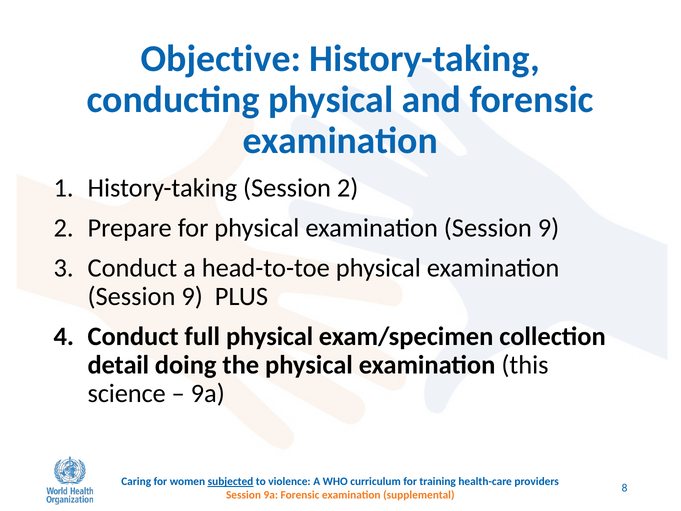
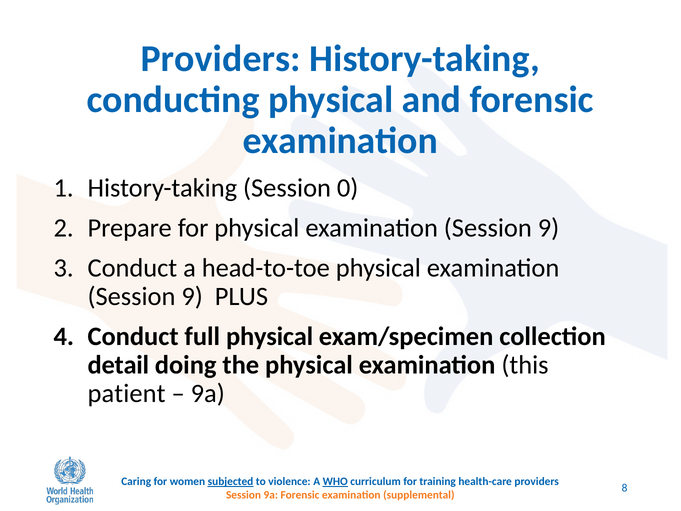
Objective: Objective -> Providers (221, 59)
Session 2: 2 -> 0 (348, 188)
science: science -> patient (127, 394)
WHO underline: none -> present (335, 481)
